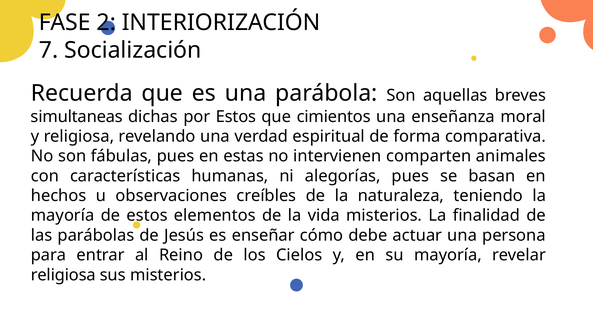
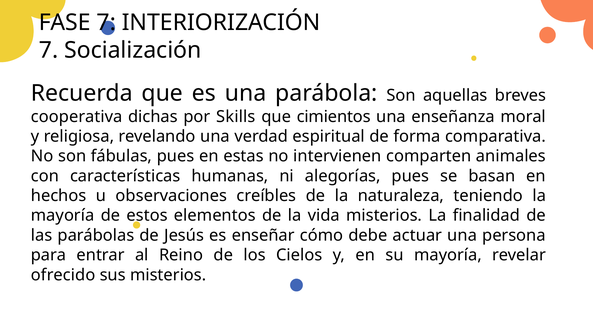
FASE 2: 2 -> 7 (106, 22)
simultaneas: simultaneas -> cooperativa (77, 116)
por Estos: Estos -> Skills (236, 116)
religiosa: religiosa -> ofrecido (63, 275)
